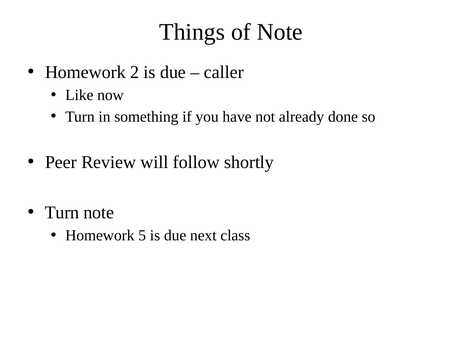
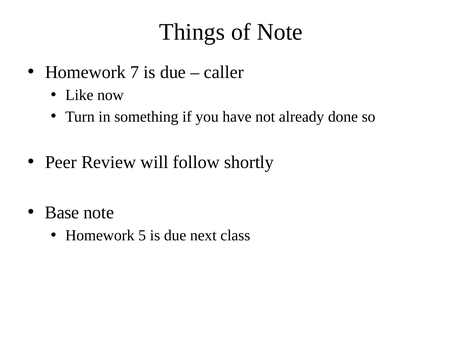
2: 2 -> 7 (135, 72)
Turn: Turn -> Base (62, 212)
